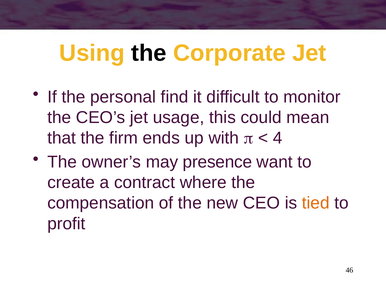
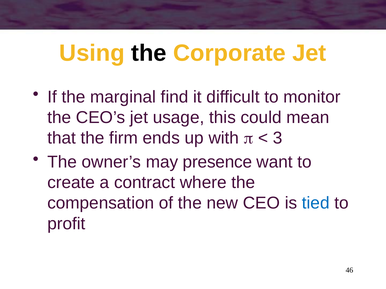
personal: personal -> marginal (123, 97)
4: 4 -> 3 (278, 138)
tied colour: orange -> blue (316, 203)
